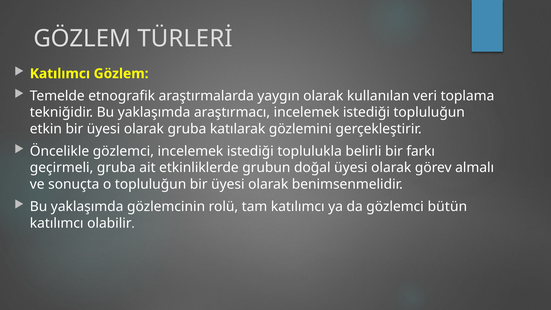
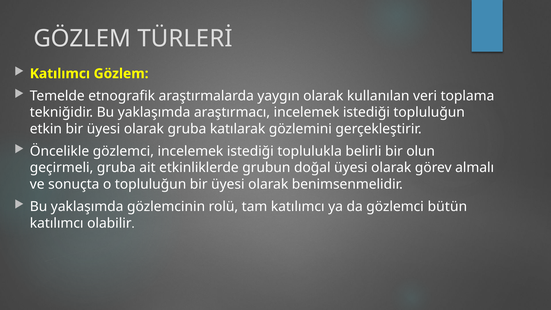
farkı: farkı -> olun (421, 151)
